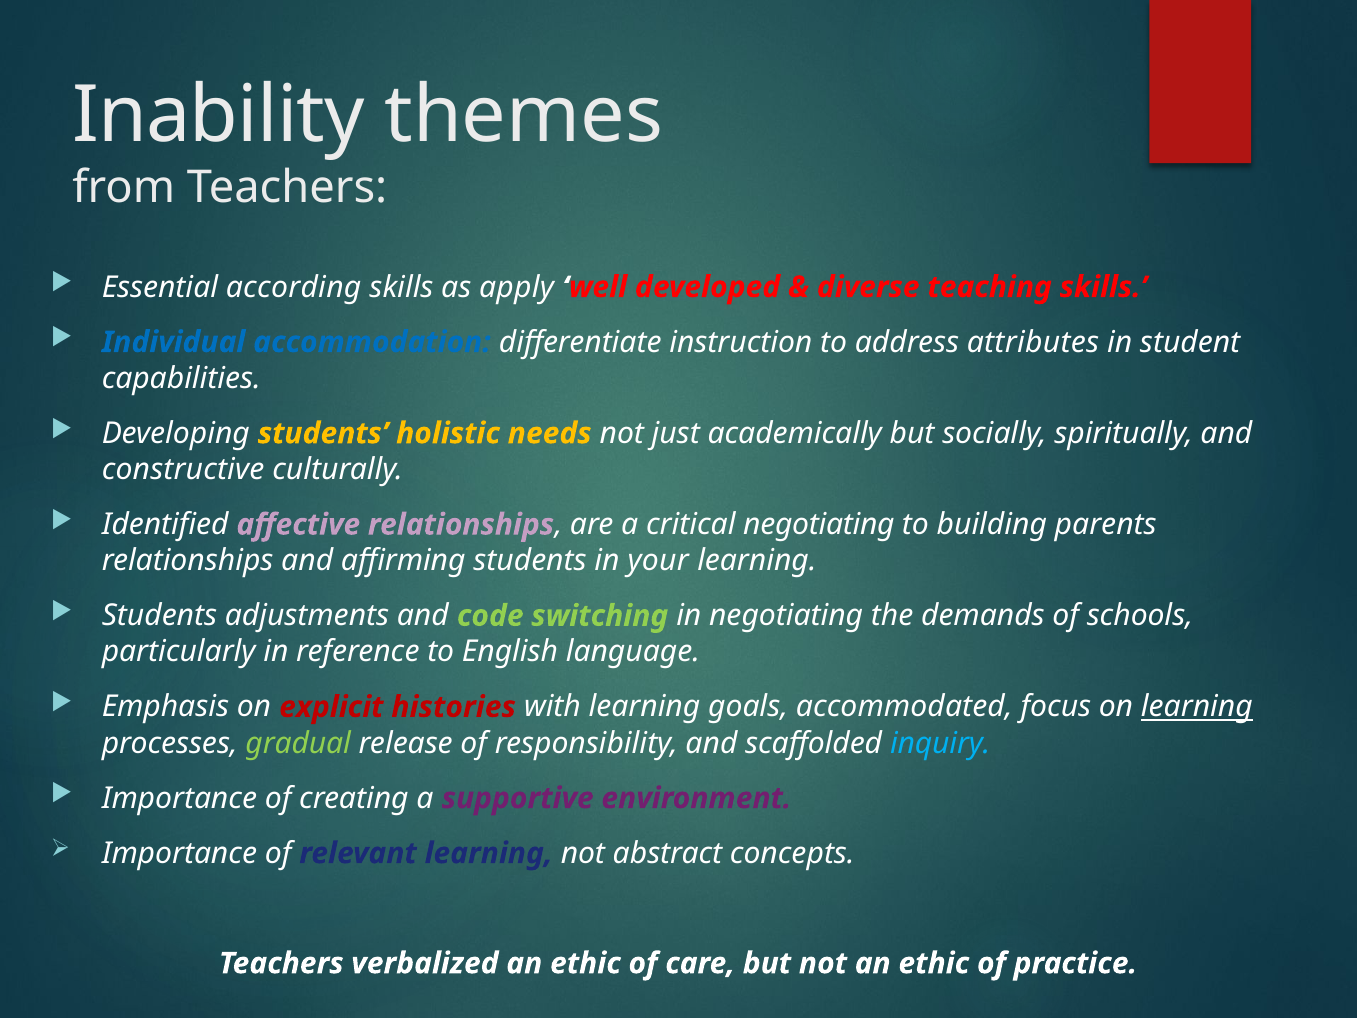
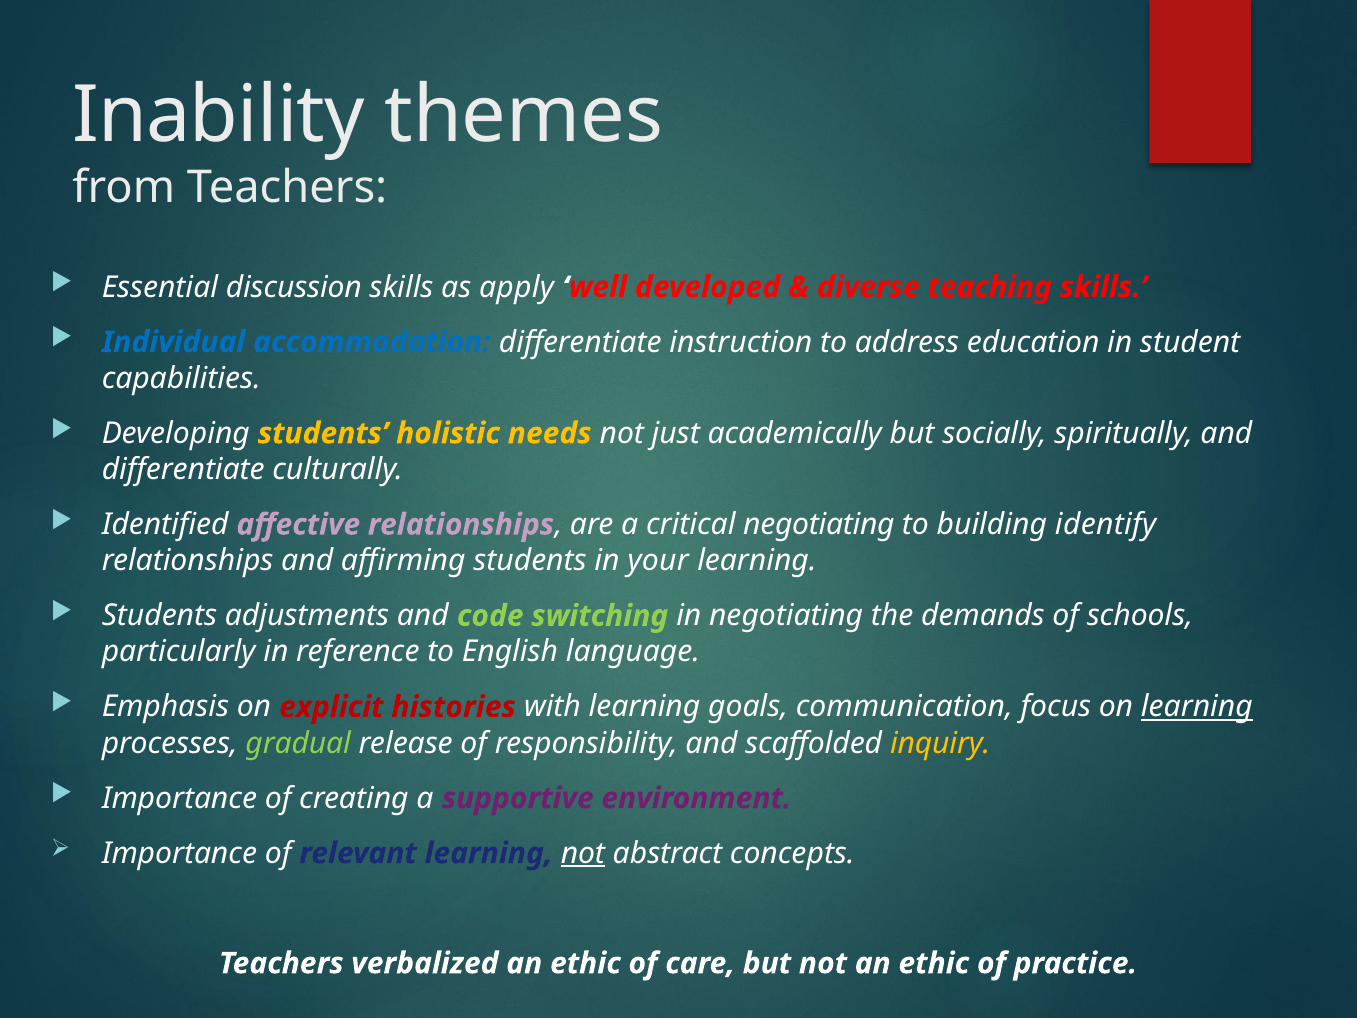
according: according -> discussion (294, 287)
attributes: attributes -> education (1033, 342)
constructive: constructive -> differentiate (183, 469)
parents: parents -> identify (1106, 524)
accommodated: accommodated -> communication (904, 707)
inquiry colour: light blue -> yellow (940, 743)
not underline: none -> present (583, 853)
